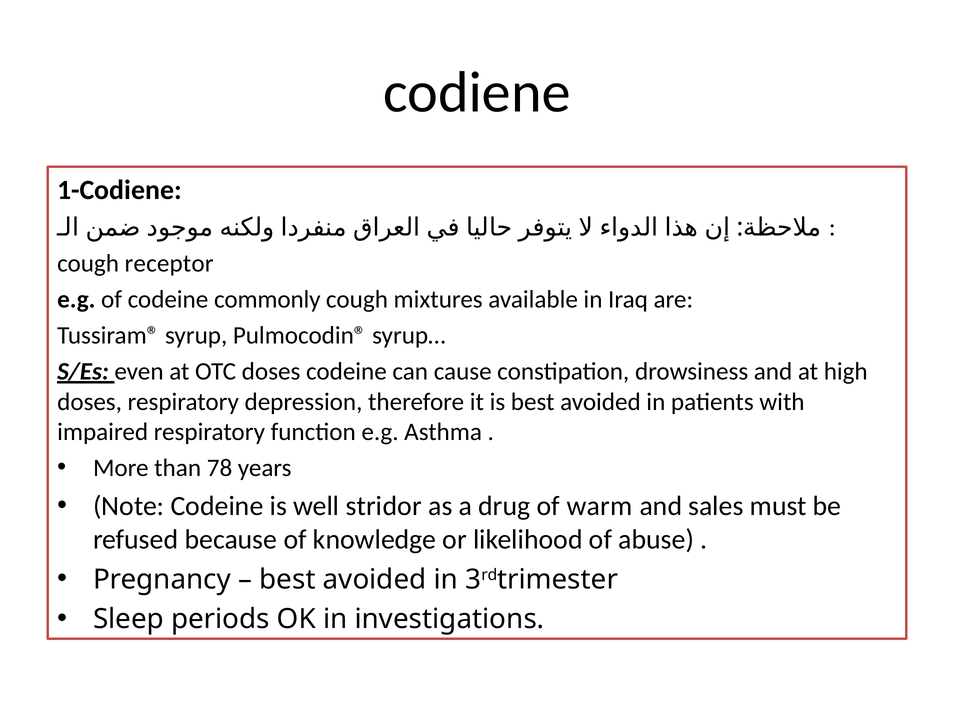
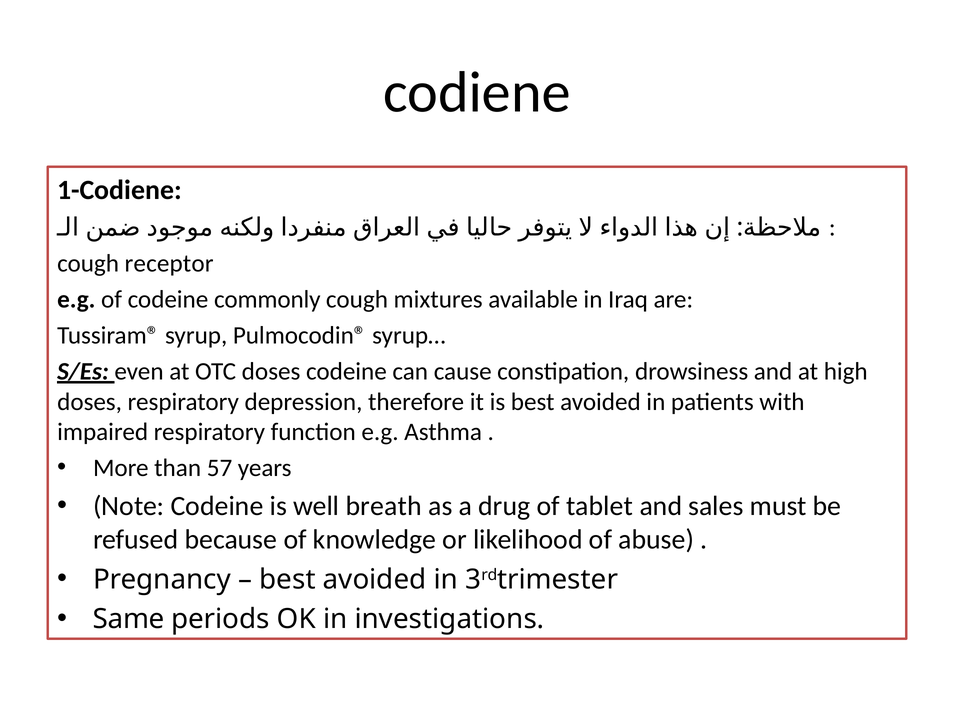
78: 78 -> 57 (220, 468)
stridor: stridor -> breath (384, 507)
warm: warm -> tablet (600, 507)
Sleep: Sleep -> Same (129, 619)
